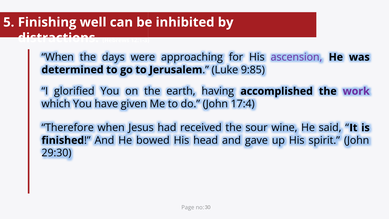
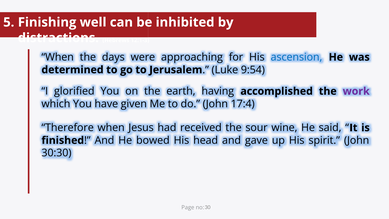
ascension colour: purple -> blue (296, 57)
9:85: 9:85 -> 9:54 (253, 70)
29:30: 29:30 -> 30:30 (56, 153)
